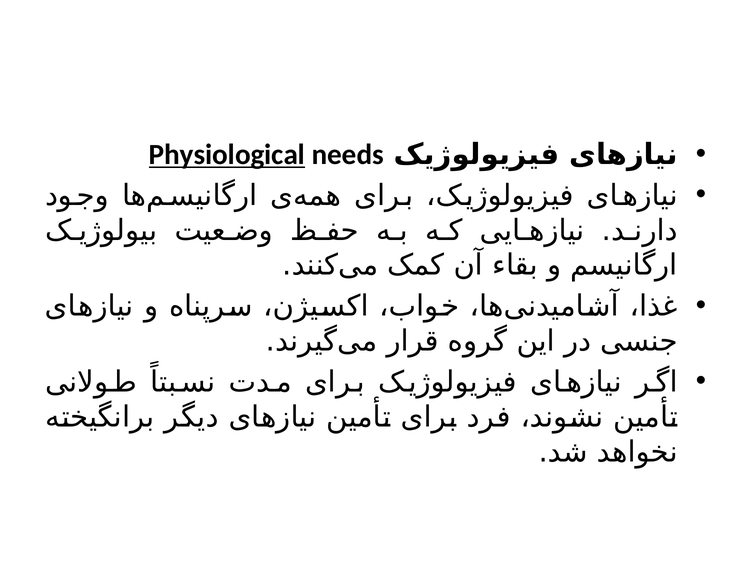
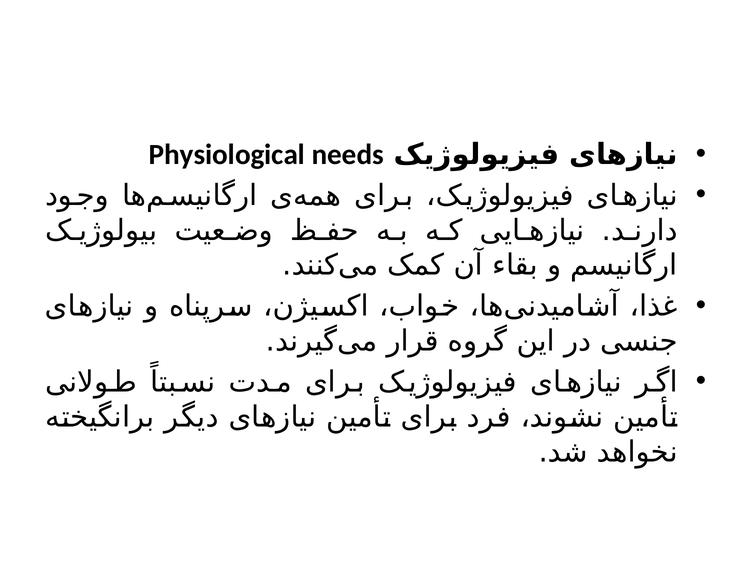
Physiological underline: present -> none (227, 155)
